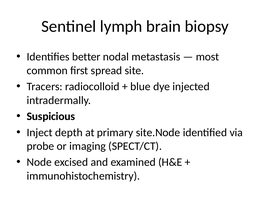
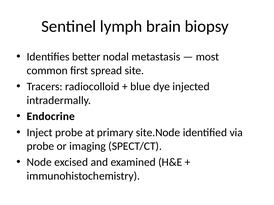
Suspicious: Suspicious -> Endocrine (51, 117)
Inject depth: depth -> probe (69, 133)
